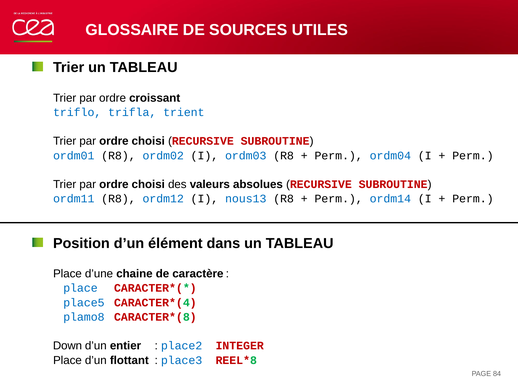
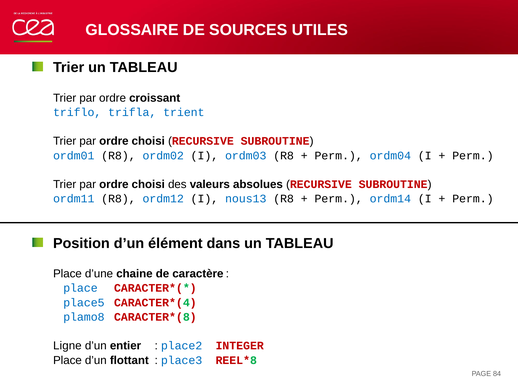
Down: Down -> Ligne (67, 345)
